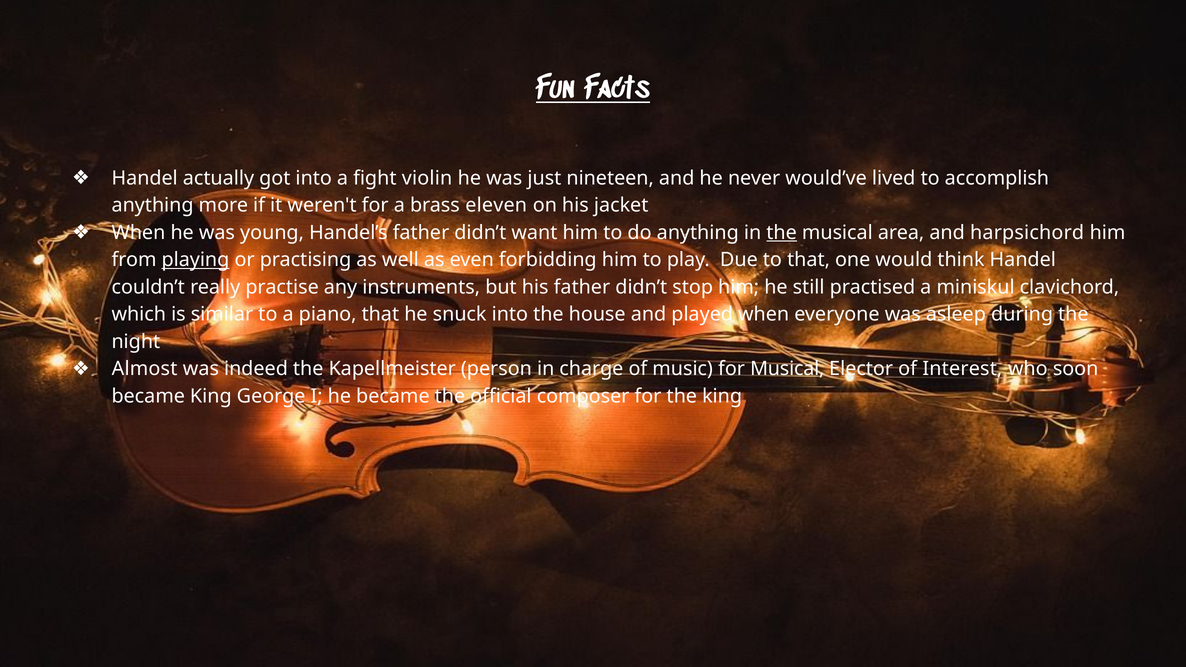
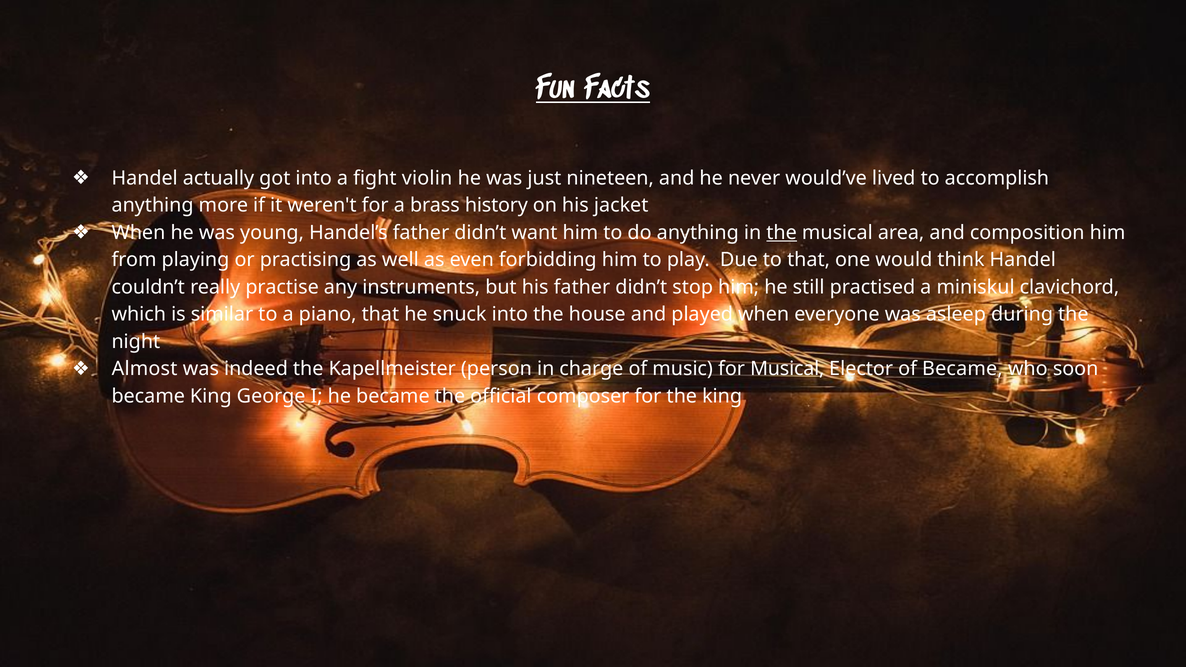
eleven: eleven -> history (496, 205)
harpsichord: harpsichord -> composition (1027, 233)
playing underline: present -> none (195, 260)
of Interest: Interest -> Became (962, 369)
